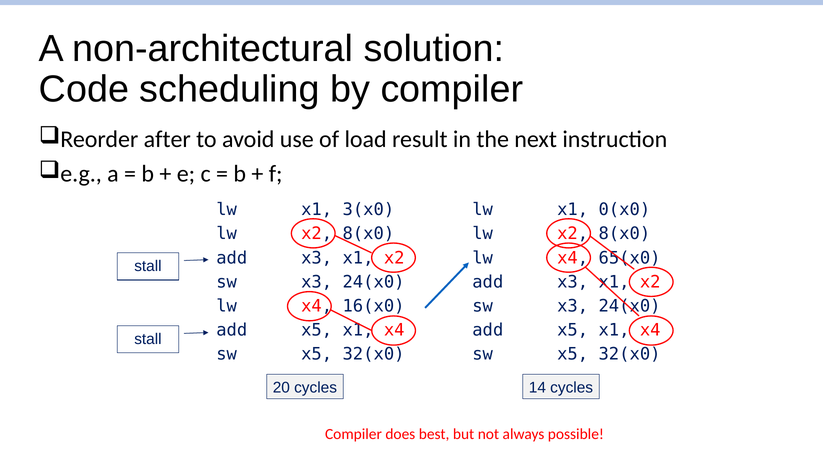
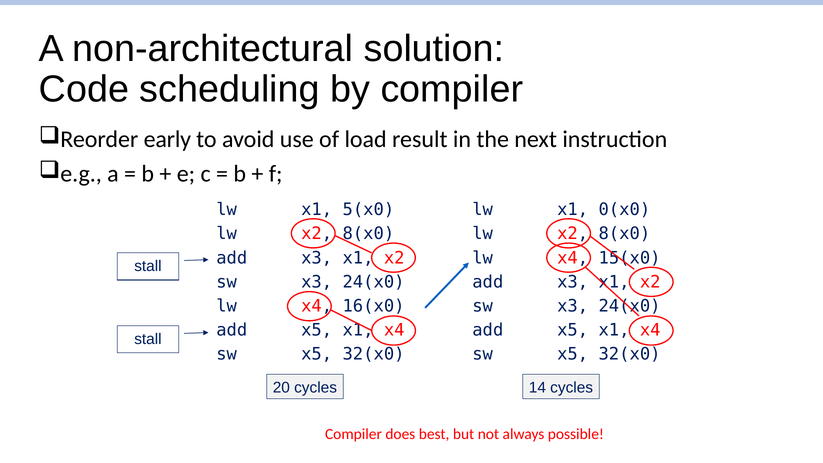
after: after -> early (167, 139)
3(x0: 3(x0 -> 5(x0 (368, 210)
65(x0: 65(x0 -> 15(x0 (630, 258)
